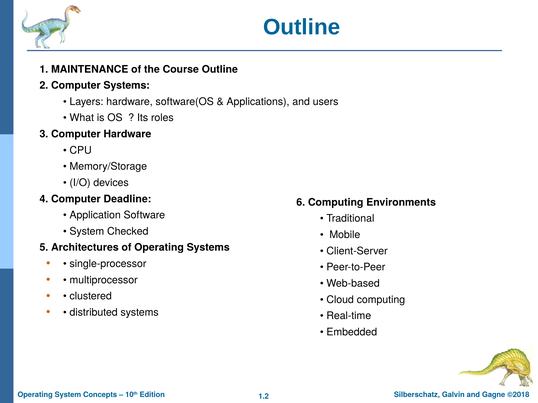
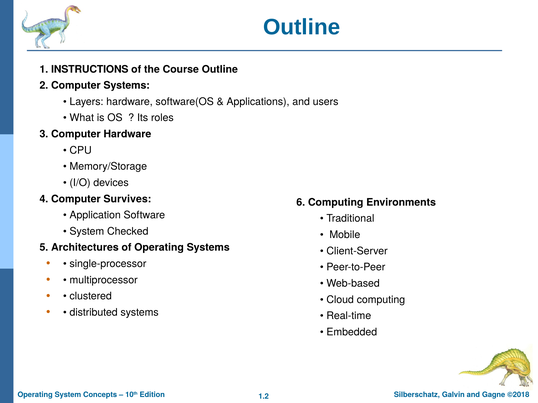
MAINTENANCE: MAINTENANCE -> INSTRUCTIONS (90, 69)
Deadline: Deadline -> Survives (127, 199)
